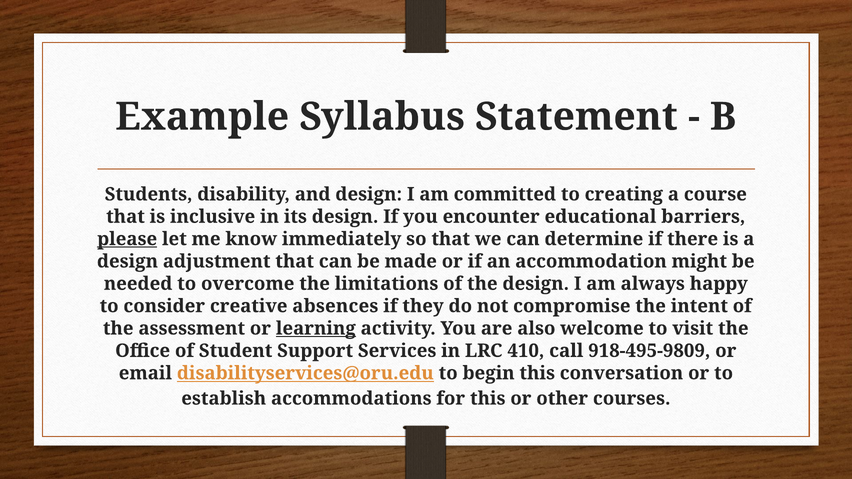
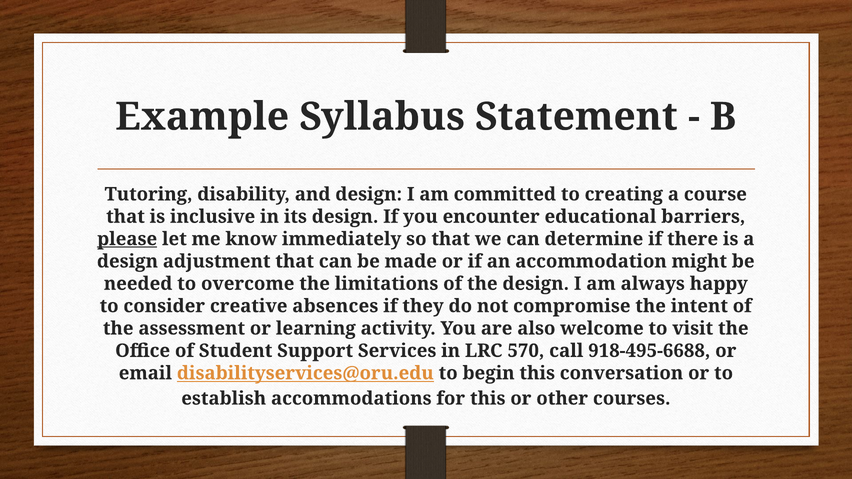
Students: Students -> Tutoring (149, 194)
learning underline: present -> none (316, 329)
410: 410 -> 570 (526, 351)
918-495-9809: 918-495-9809 -> 918-495-6688 (649, 351)
